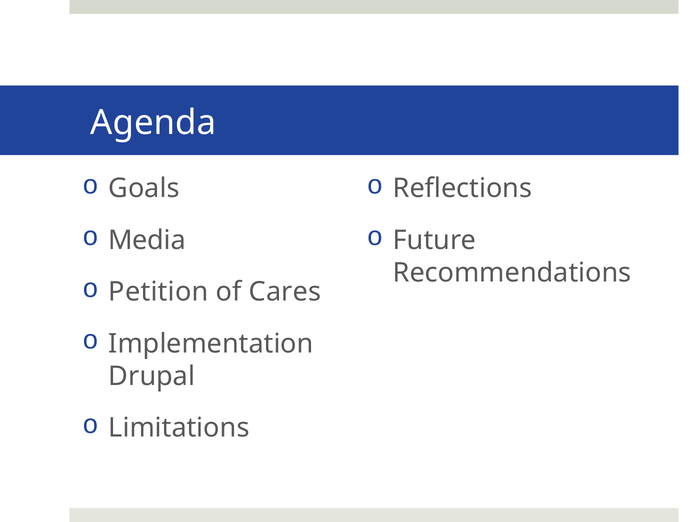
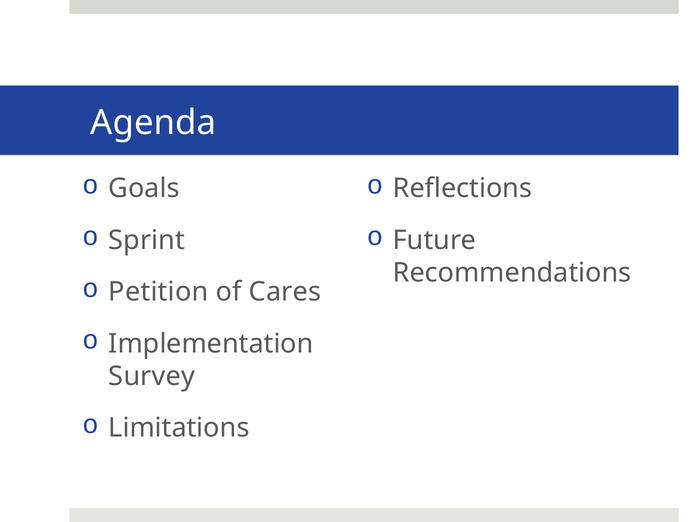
Media: Media -> Sprint (147, 240)
Drupal: Drupal -> Survey (152, 376)
